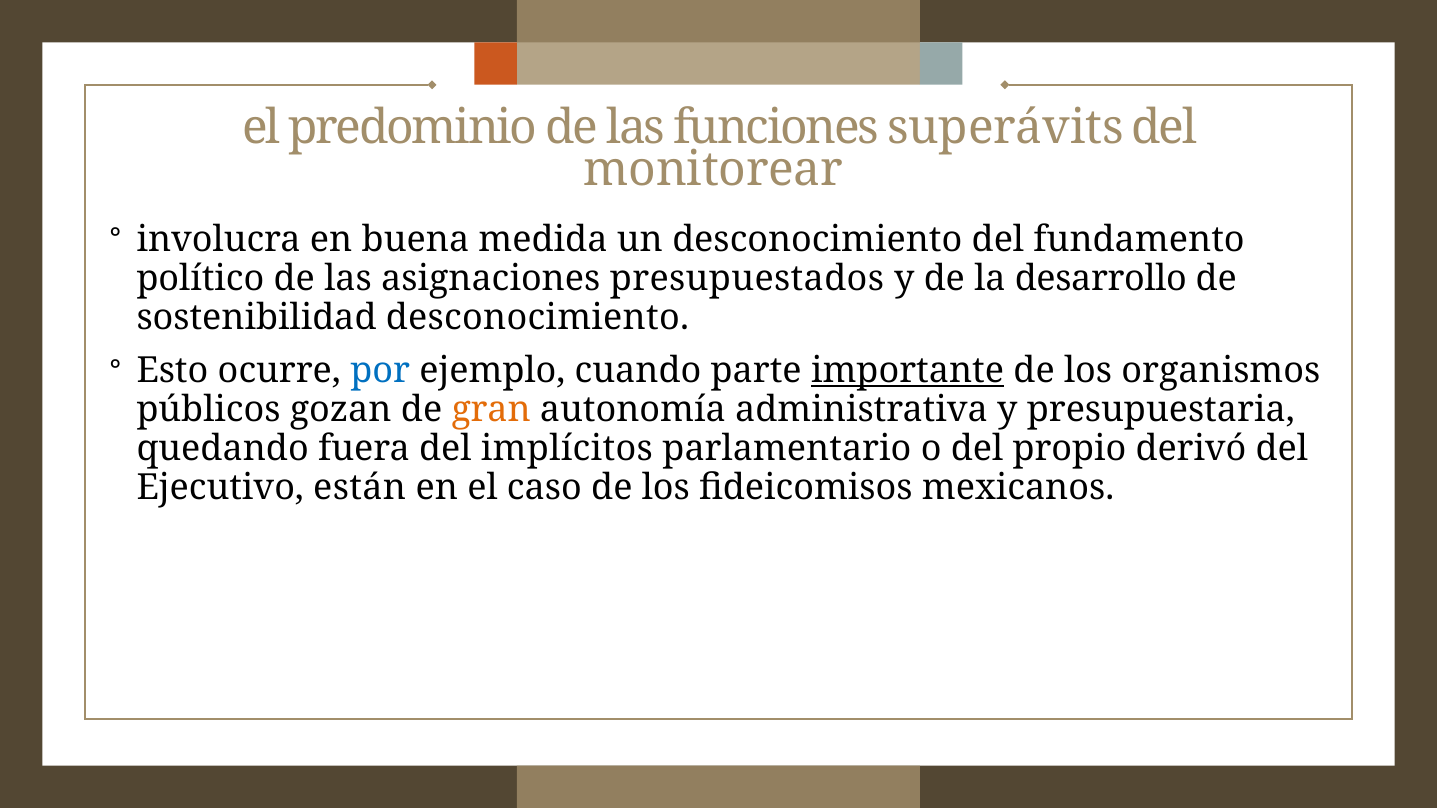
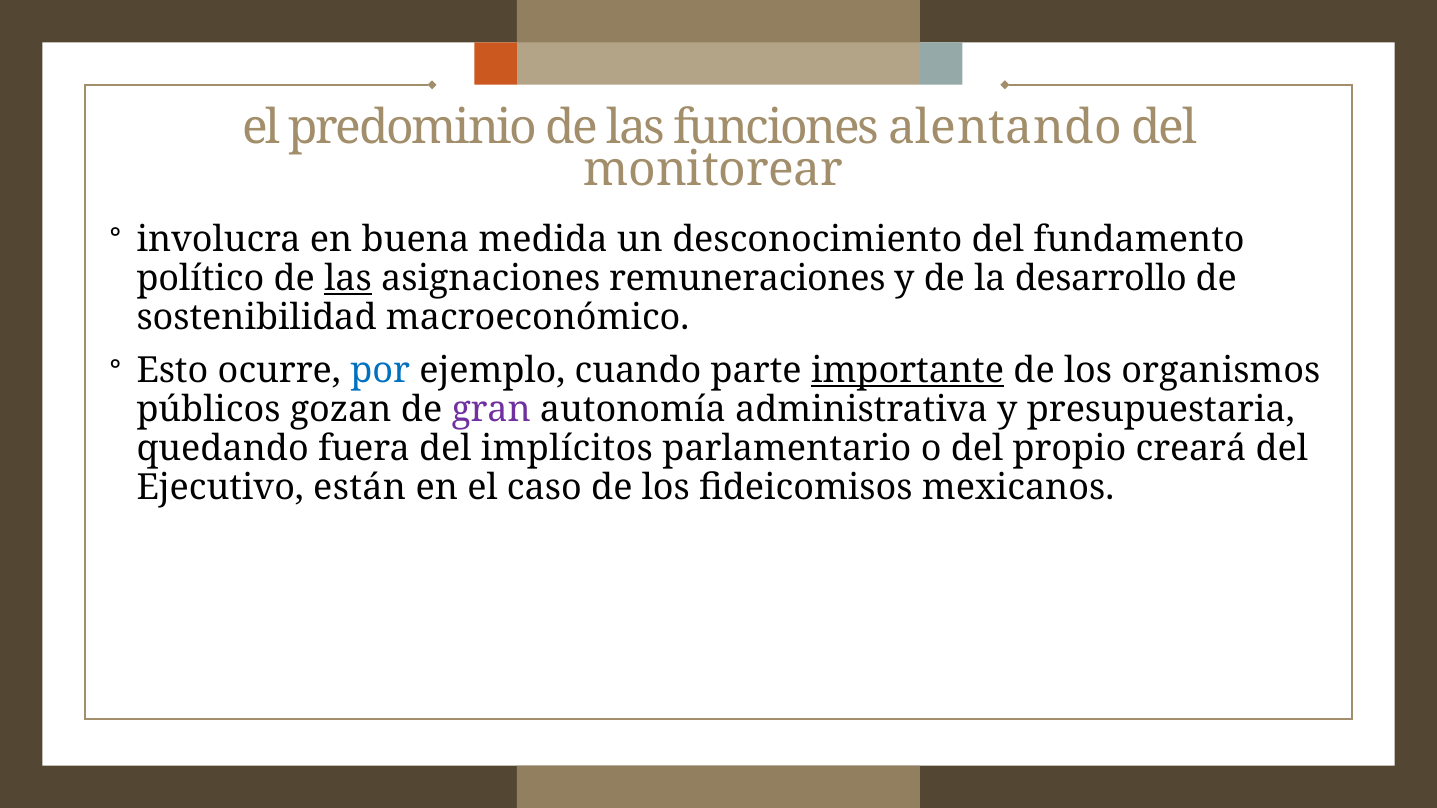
superávits: superávits -> alentando (1005, 128)
las underline: none -> present (348, 279)
presupuestados: presupuestados -> remuneraciones (747, 279)
sostenibilidad desconocimiento: desconocimiento -> macroeconómico (538, 317)
gran colour: orange -> purple (491, 410)
derivó: derivó -> creará (1191, 449)
